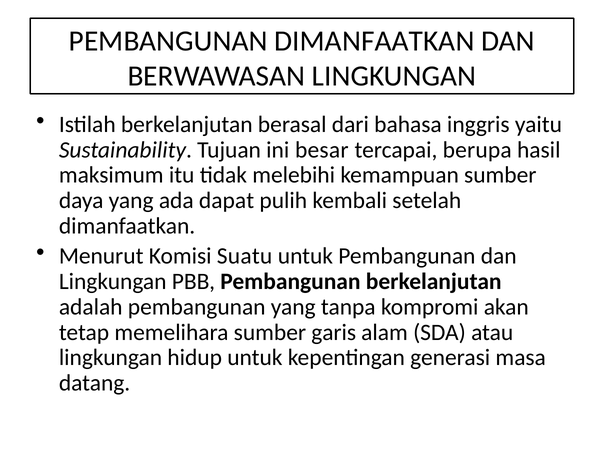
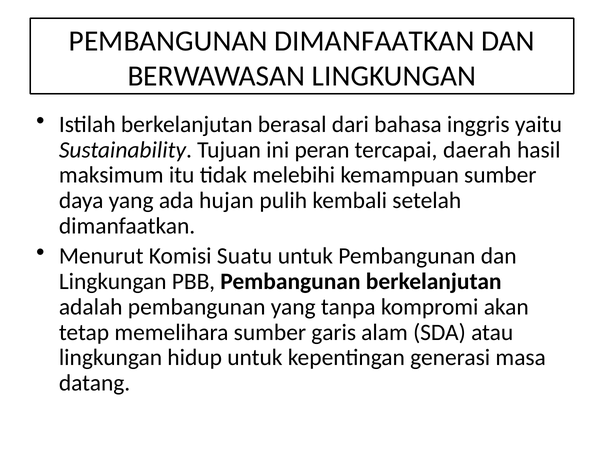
besar: besar -> peran (322, 150)
berupa: berupa -> daerah (477, 150)
dapat: dapat -> hujan (226, 201)
